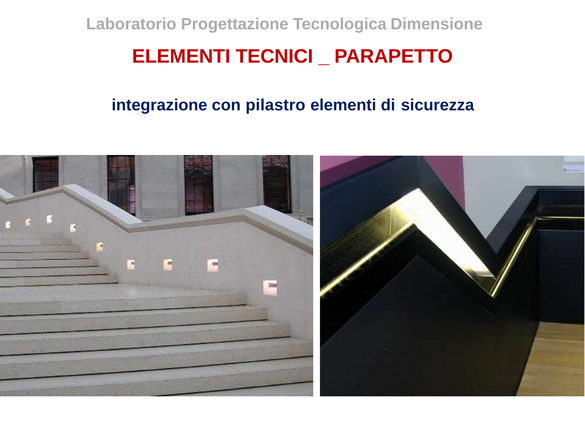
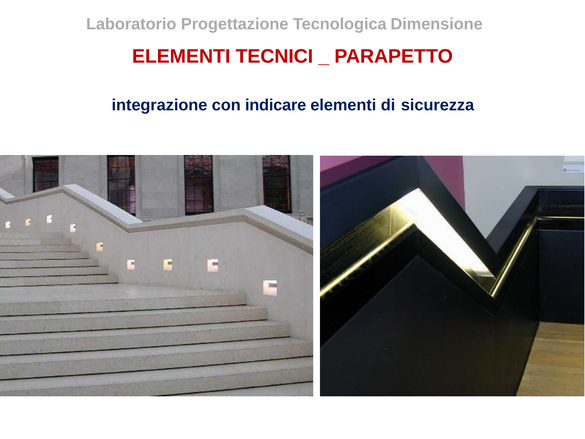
pilastro: pilastro -> indicare (276, 105)
